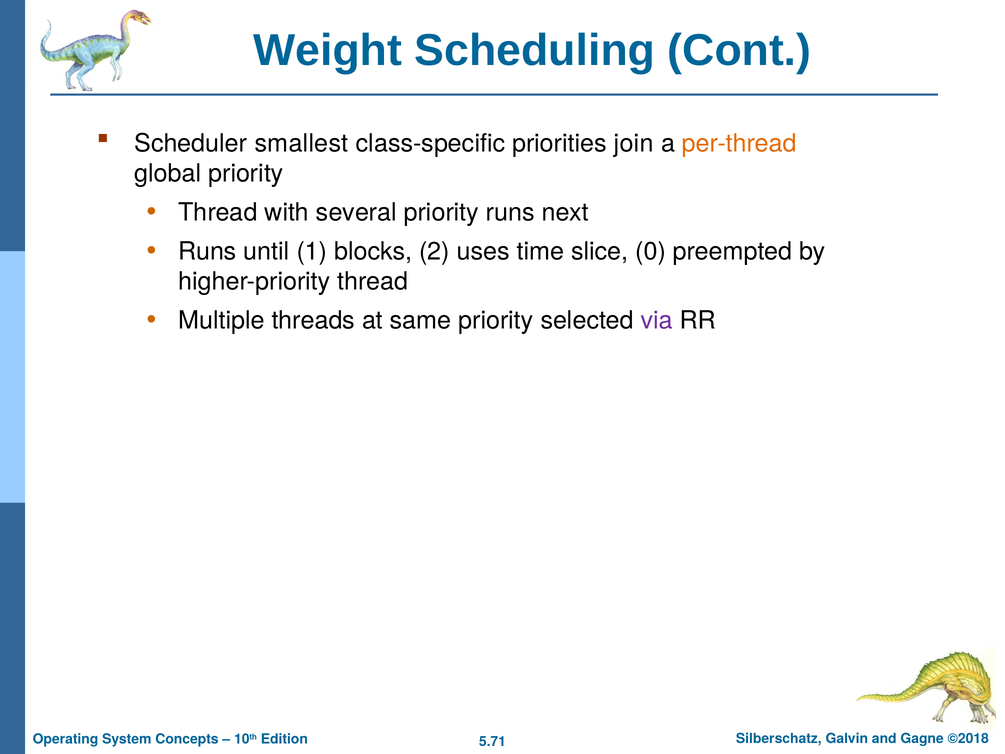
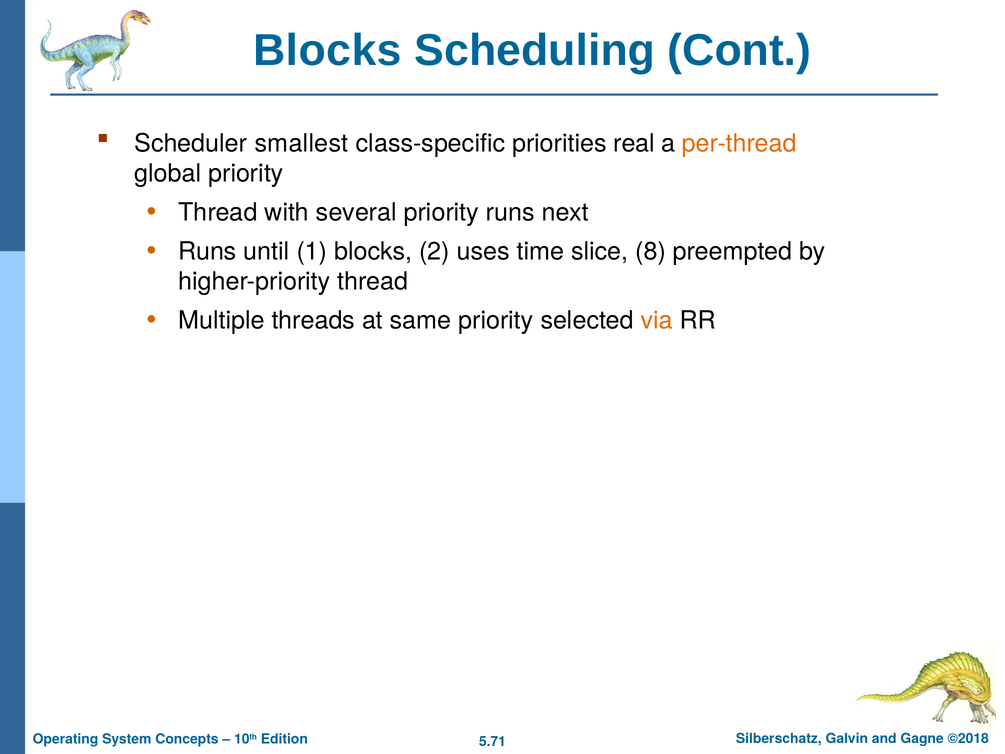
Weight: Weight -> Blocks (327, 50)
join: join -> real (634, 143)
0: 0 -> 8 (651, 251)
via colour: purple -> orange (657, 320)
